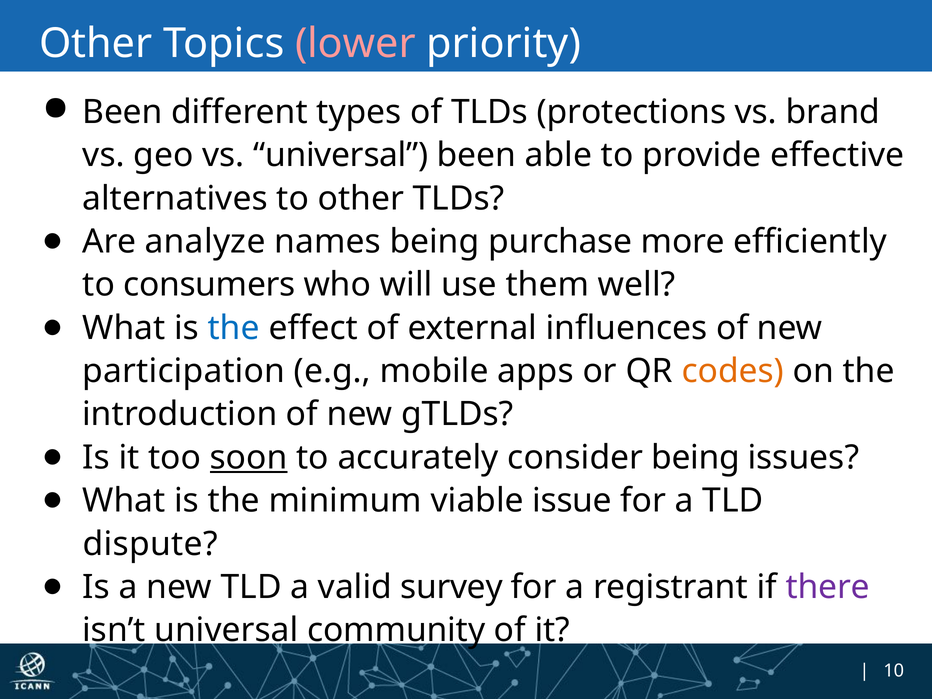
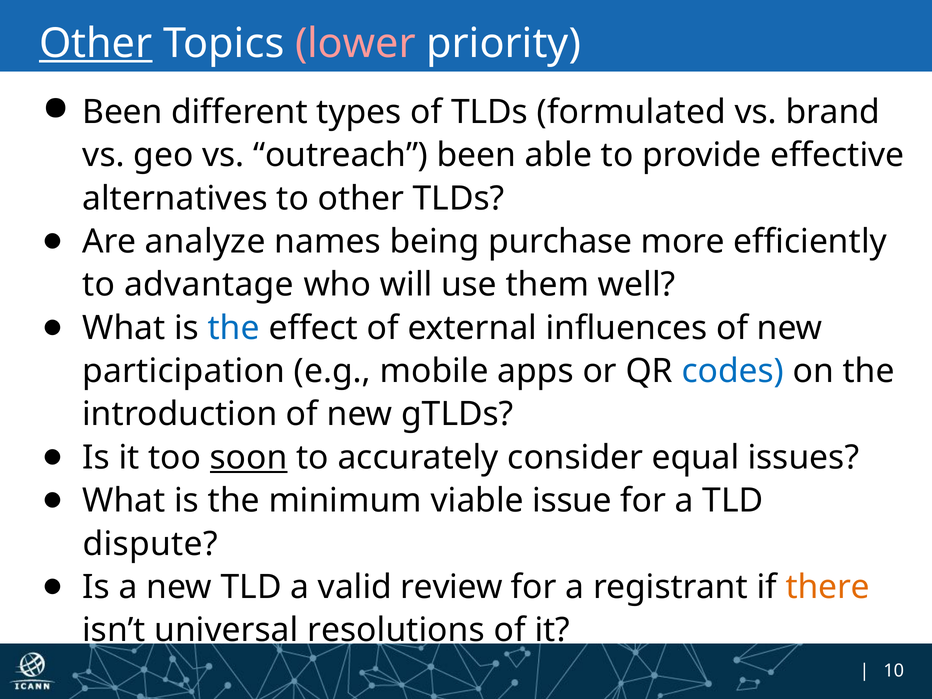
Other underline: none -> present (96, 44)
protections: protections -> formulated (631, 112)
vs universal: universal -> outreach (341, 155)
consumers: consumers -> advantage (209, 285)
codes colour: orange -> blue (733, 371)
consider being: being -> equal (696, 458)
survey: survey -> review (452, 587)
there colour: purple -> orange (828, 587)
community: community -> resolutions (396, 630)
